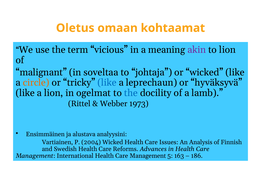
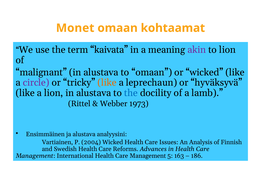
Oletus: Oletus -> Monet (75, 28)
vicious: vicious -> kaivata (109, 50)
malignant in soveltaa: soveltaa -> alustava (101, 72)
to johtaja: johtaja -> omaan (152, 72)
circle colour: orange -> purple (36, 83)
like colour: blue -> orange (107, 83)
lion in ogelmat: ogelmat -> alustava (94, 93)
